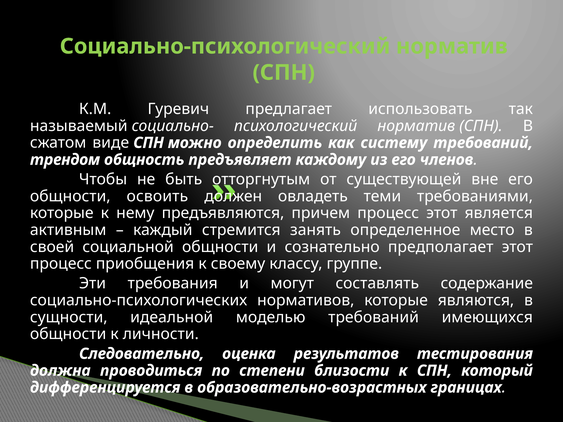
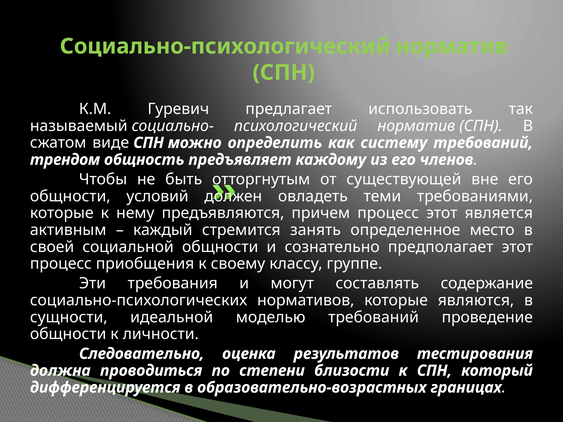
освоить: освоить -> условий (157, 196)
имеющихся: имеющихся -> проведение (487, 317)
